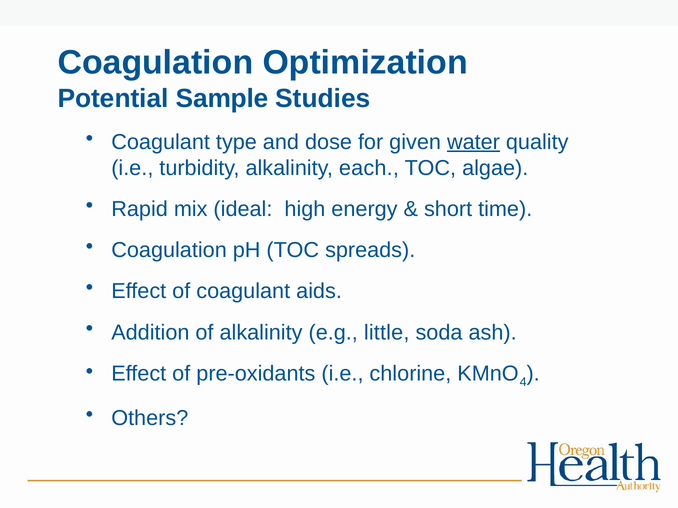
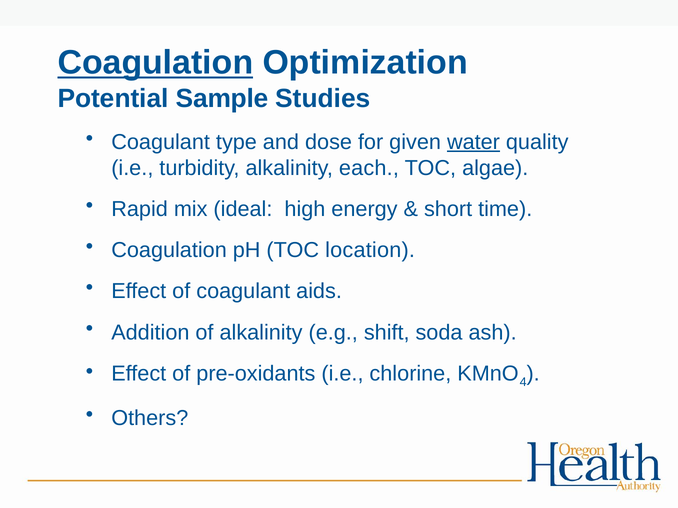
Coagulation underline: none -> present (155, 63)
spreads: spreads -> location (370, 250)
little: little -> shift (387, 333)
